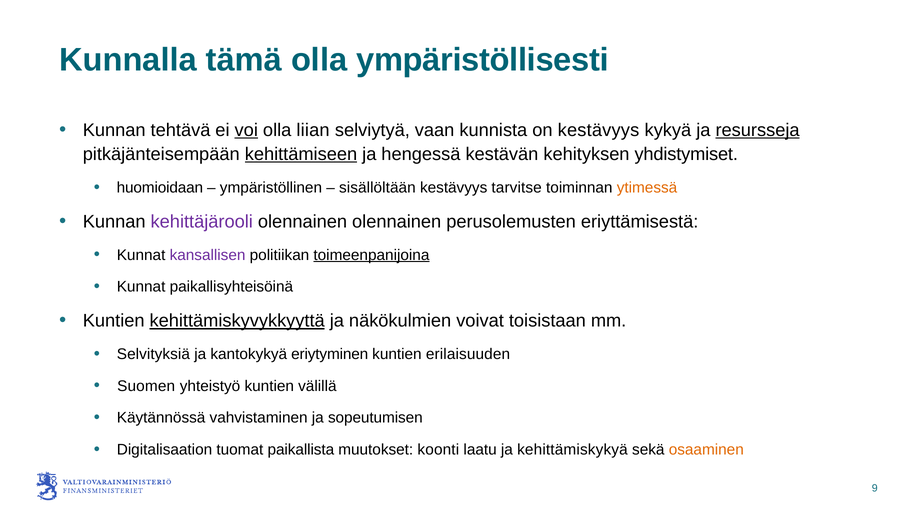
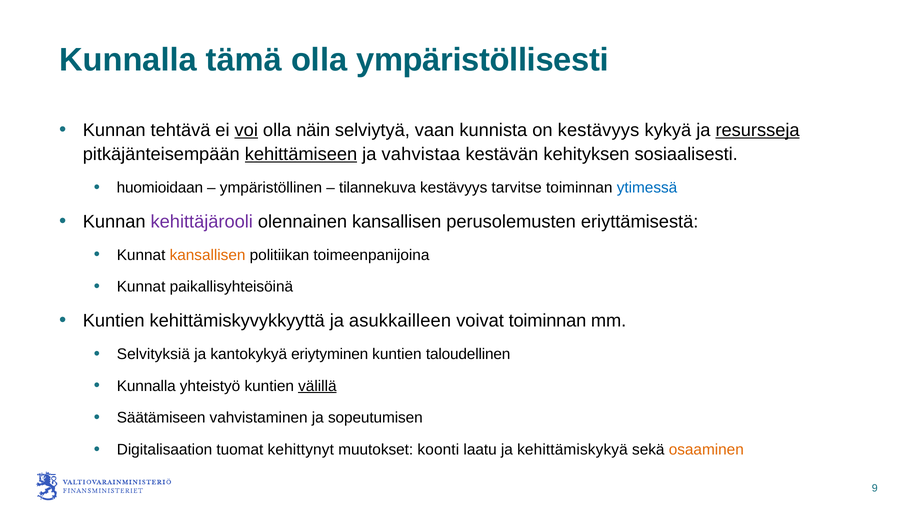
liian: liian -> näin (313, 130)
hengessä: hengessä -> vahvistaa (421, 154)
yhdistymiset: yhdistymiset -> sosiaalisesti (686, 154)
sisällöltään: sisällöltään -> tilannekuva (378, 188)
ytimessä colour: orange -> blue (647, 188)
olennainen olennainen: olennainen -> kansallisen (397, 222)
kansallisen colour: purple -> orange (208, 255)
toimeenpanijoina underline: present -> none (371, 255)
kehittämiskyvykkyyttä underline: present -> none (237, 321)
näkökulmien: näkökulmien -> asukkailleen (400, 321)
voivat toisistaan: toisistaan -> toiminnan (547, 321)
erilaisuuden: erilaisuuden -> taloudellinen (468, 354)
Suomen: Suomen -> Kunnalla (146, 386)
välillä underline: none -> present (317, 386)
Käytännössä: Käytännössä -> Säätämiseen (161, 418)
paikallista: paikallista -> kehittynyt (301, 450)
